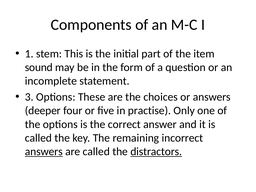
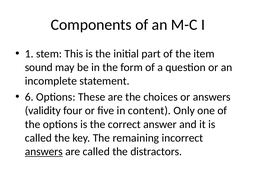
3: 3 -> 6 (29, 97)
deeper: deeper -> validity (43, 111)
practise: practise -> content (149, 111)
distractors underline: present -> none (156, 152)
